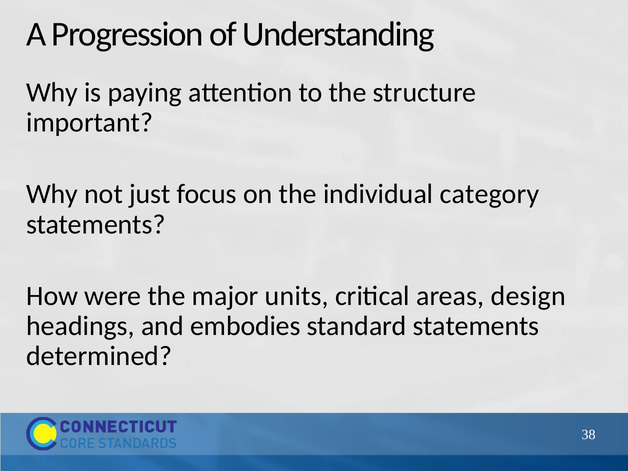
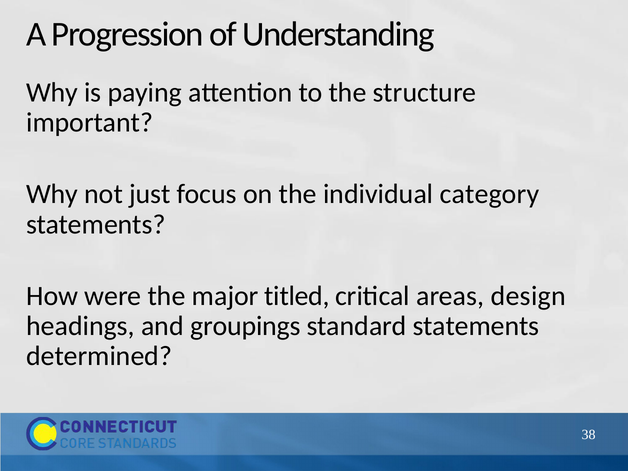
units: units -> titled (297, 296)
embodies: embodies -> groupings (245, 326)
